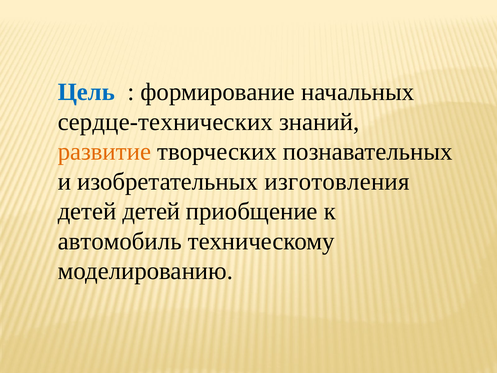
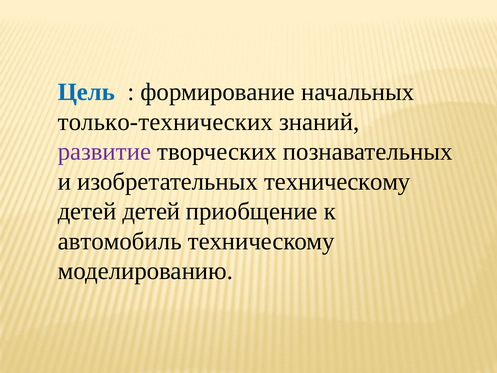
сердце-технических: сердце-технических -> только-технических (165, 122)
развитие colour: orange -> purple (104, 152)
изобретательных изготовления: изготовления -> техническому (337, 181)
